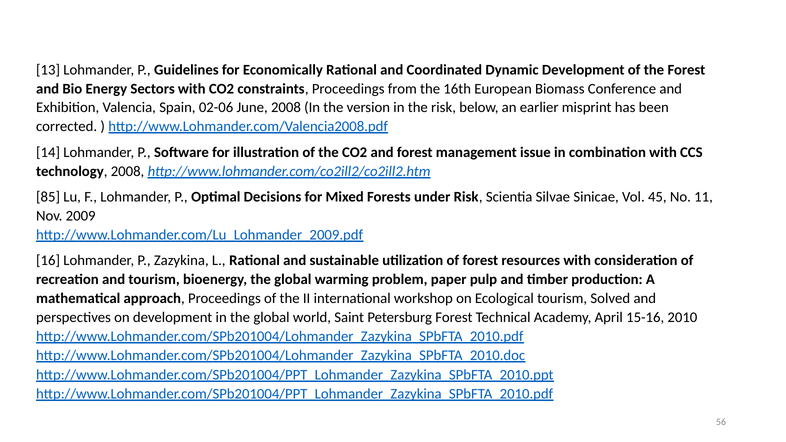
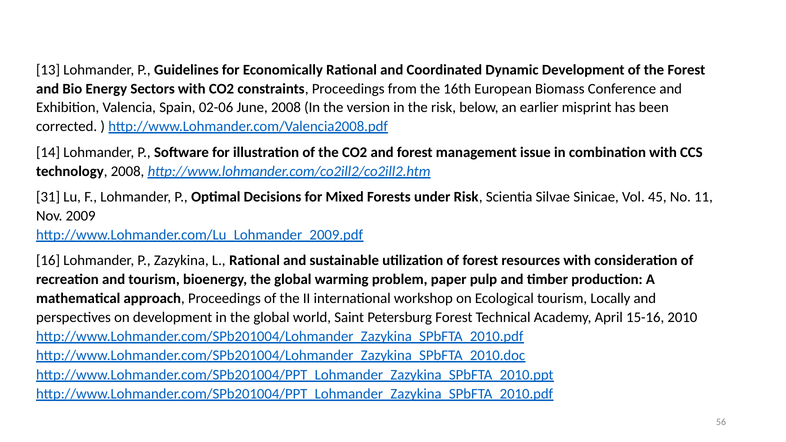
85: 85 -> 31 (48, 197)
Solved: Solved -> Locally (610, 298)
